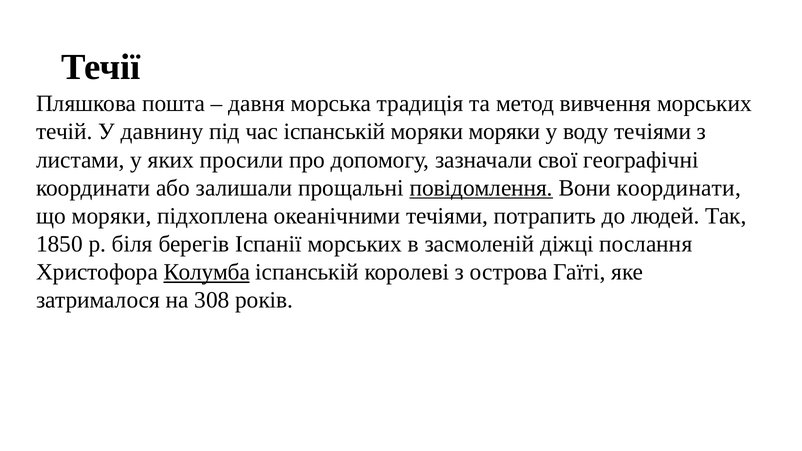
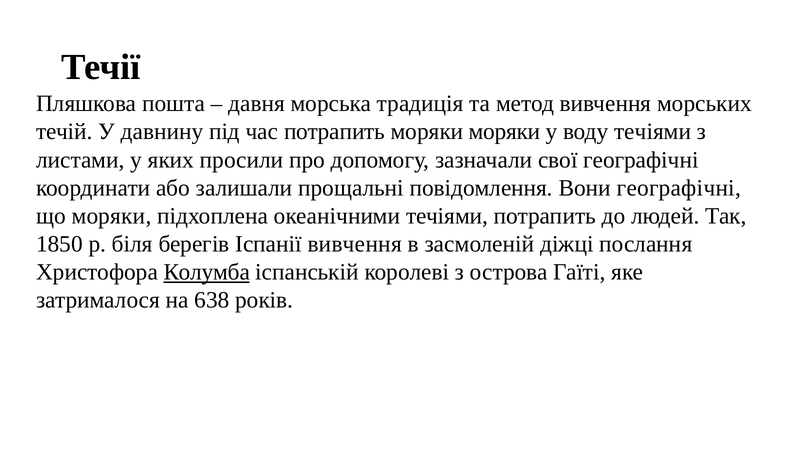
час іспанській: іспанській -> потрапить (335, 132)
повідомлення underline: present -> none (481, 188)
Вони координати: координати -> географічні (679, 188)
Іспанії морських: морських -> вивчення (355, 244)
308: 308 -> 638 (212, 300)
